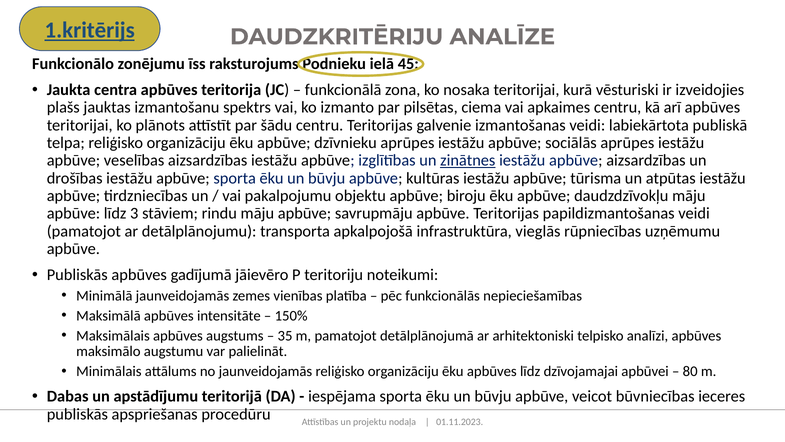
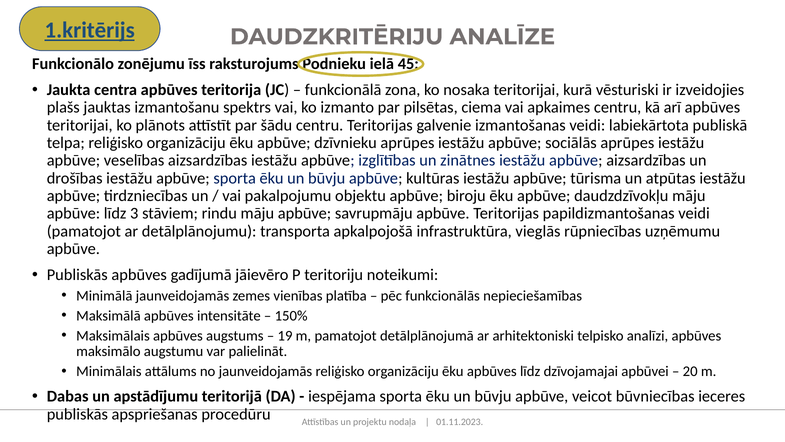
zinātnes underline: present -> none (468, 160)
35: 35 -> 19 (285, 335)
80: 80 -> 20 (690, 371)
